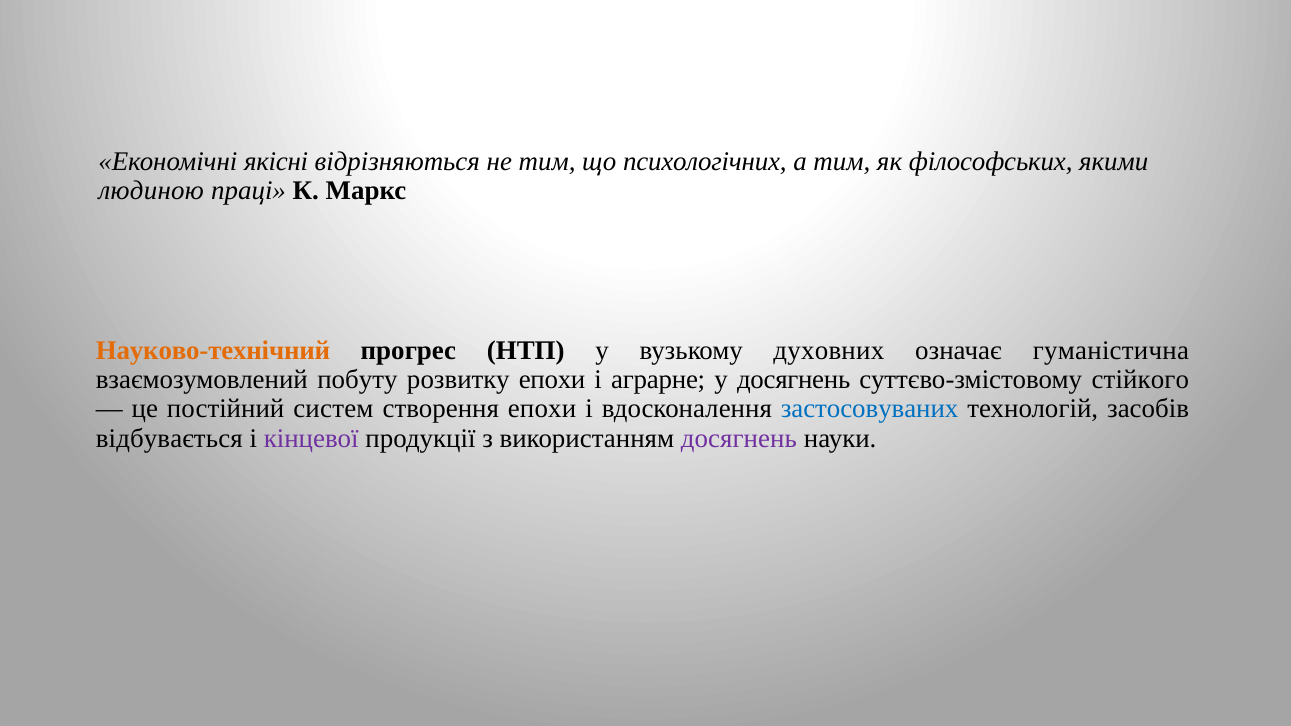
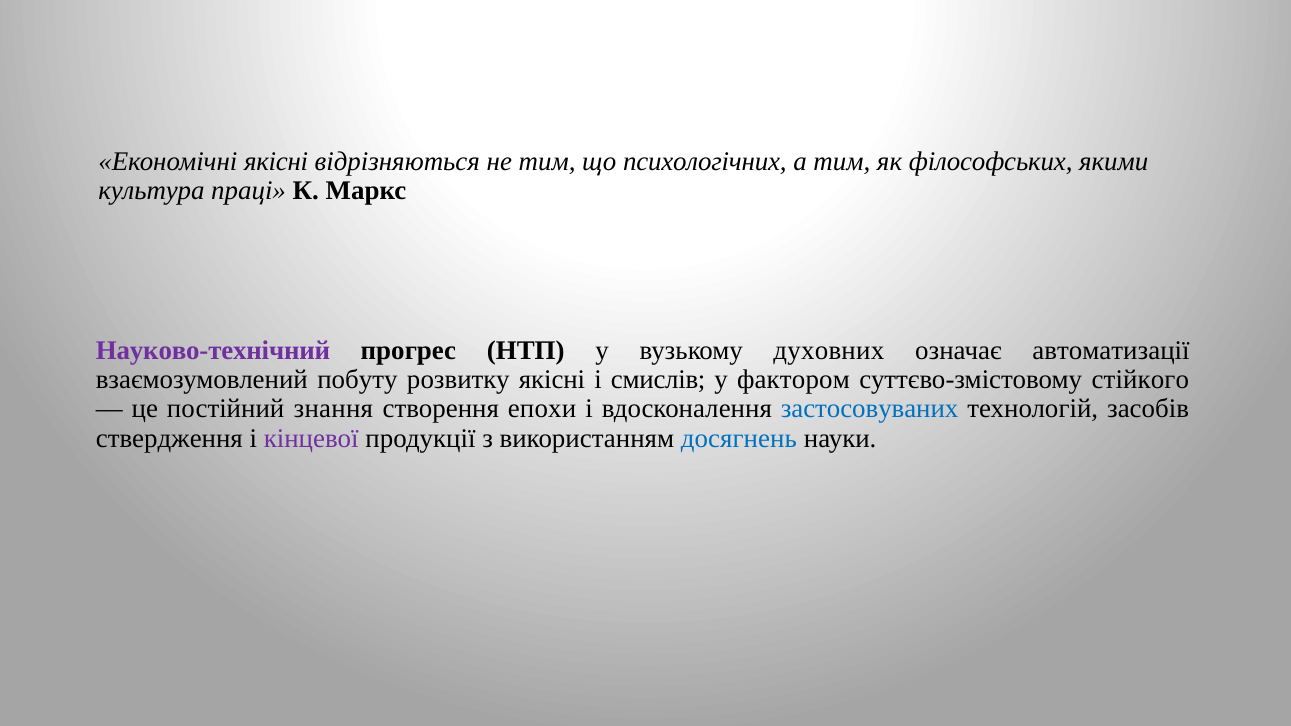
людиною: людиною -> культура (151, 190)
Науково-технічний colour: orange -> purple (213, 351)
гуманістична: гуманістична -> автоматизації (1111, 351)
розвитку епохи: епохи -> якісні (552, 380)
аграрне: аграрне -> смислів (658, 380)
у досягнень: досягнень -> фактором (793, 380)
систем: систем -> знання (333, 409)
відбувається: відбувається -> ствердження (169, 438)
досягнень colour: purple -> blue (739, 438)
